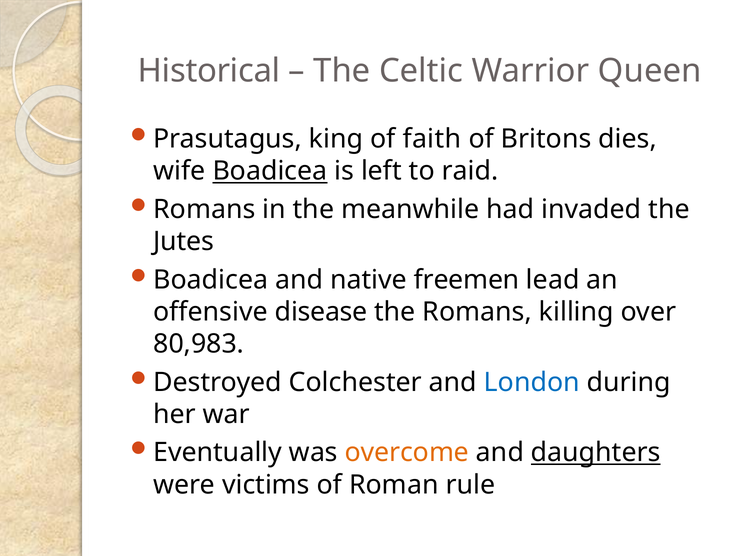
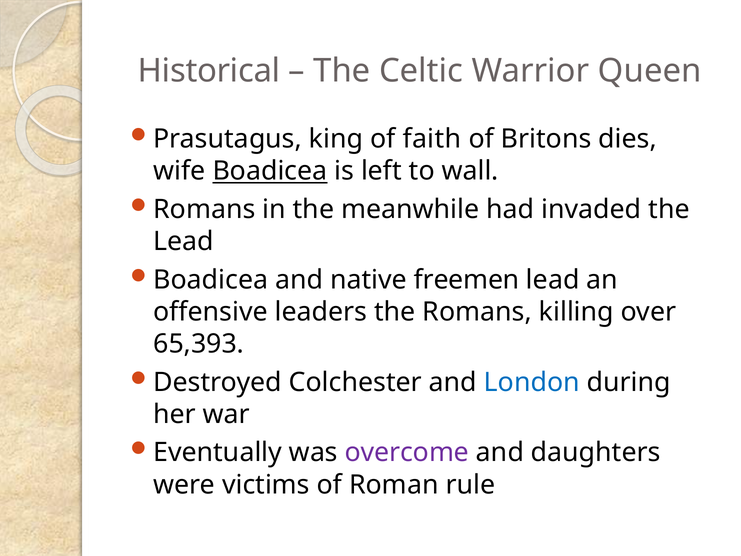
raid: raid -> wall (470, 171)
Jutes: Jutes -> Lead (184, 241)
disease: disease -> leaders (321, 312)
80,983: 80,983 -> 65,393 (199, 344)
overcome colour: orange -> purple (407, 452)
daughters underline: present -> none (596, 452)
